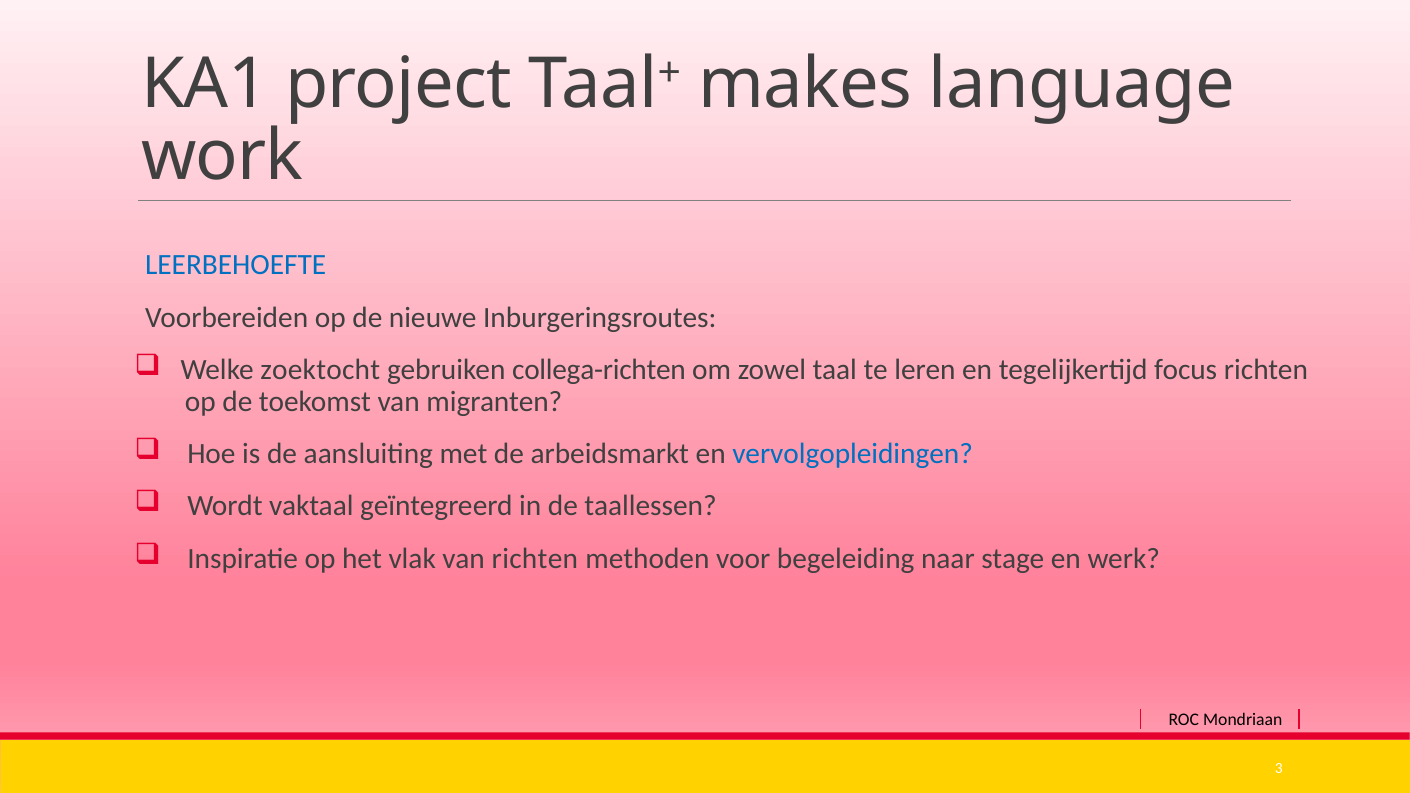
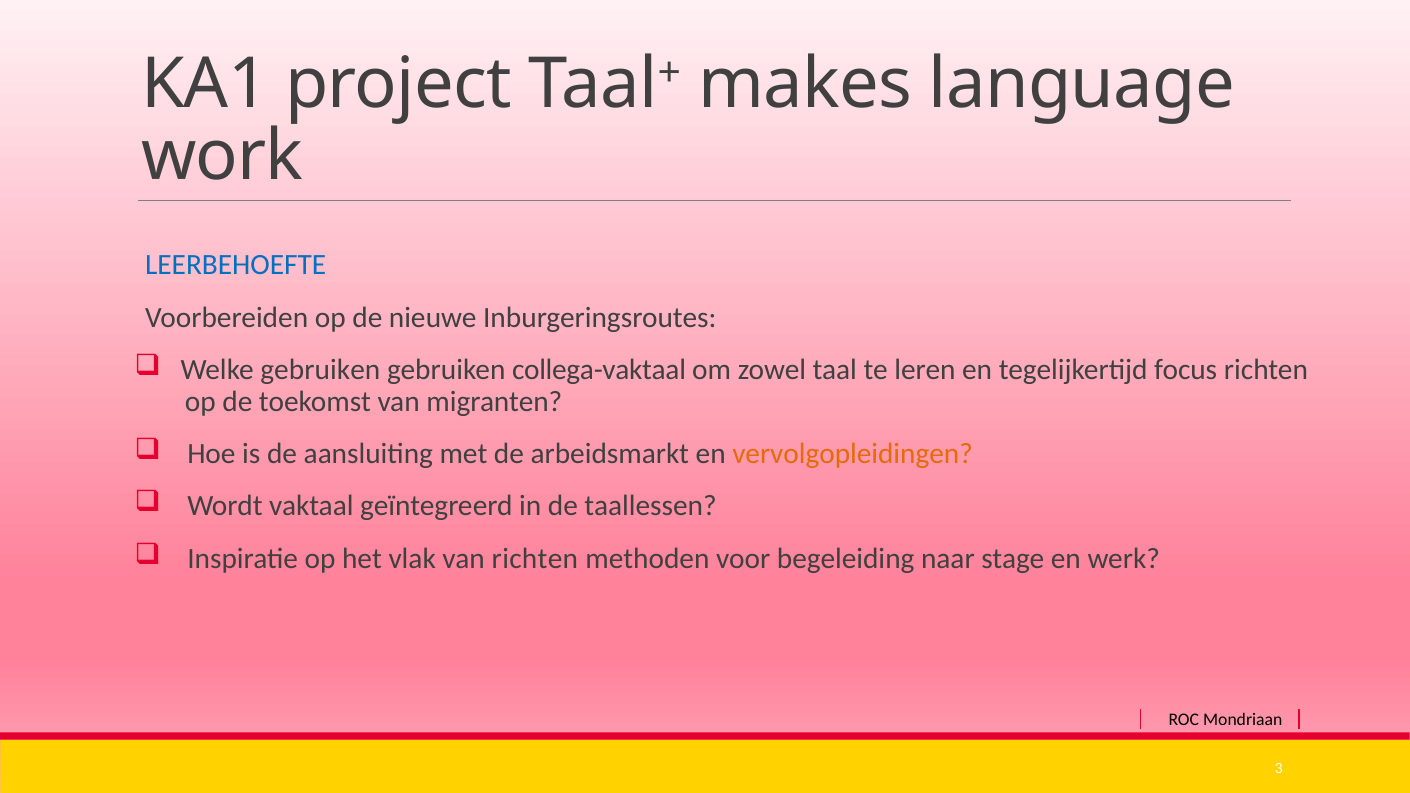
Welke zoektocht: zoektocht -> gebruiken (320, 370)
collega-richten: collega-richten -> collega-vaktaal (599, 370)
vervolgopleidingen colour: blue -> orange (853, 454)
